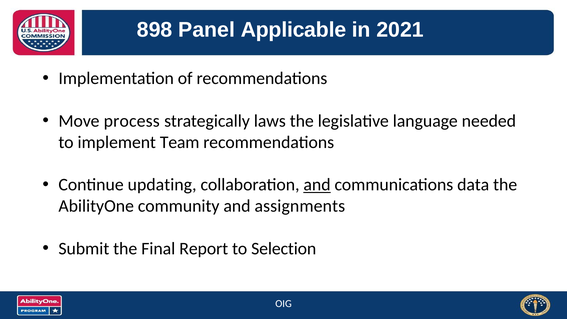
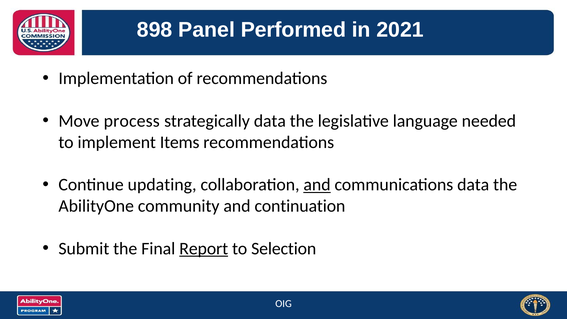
Applicable: Applicable -> Performed (293, 30)
strategically laws: laws -> data (270, 121)
Team: Team -> Items (180, 142)
assignments: assignments -> continuation (300, 206)
Report underline: none -> present (204, 249)
